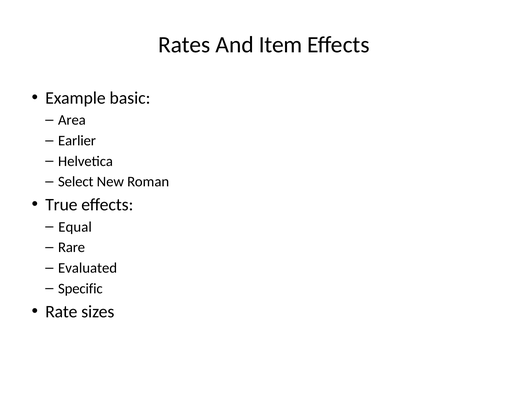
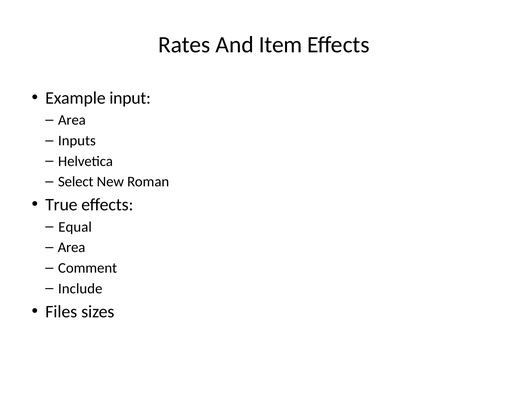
basic: basic -> input (130, 98)
Earlier: Earlier -> Inputs (77, 141)
Rare: Rare -> Area (72, 247)
Evaluated: Evaluated -> Comment (88, 268)
Specific: Specific -> Include (80, 289)
Rate: Rate -> Files (61, 312)
